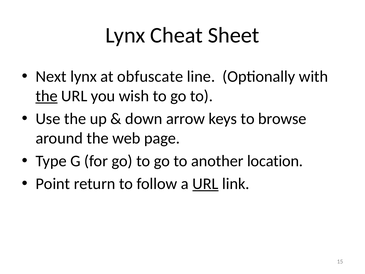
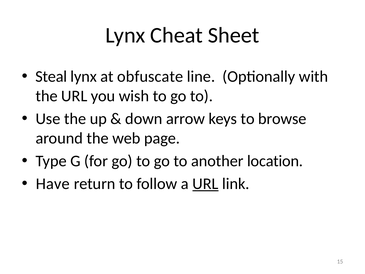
Next: Next -> Steal (51, 77)
the underline: present -> none (47, 96)
Point: Point -> Have (53, 184)
